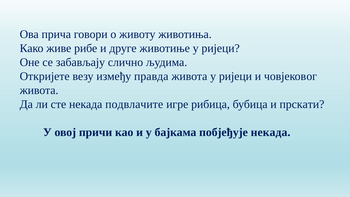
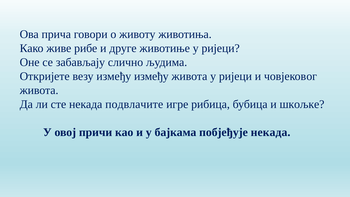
између правда: правда -> између (151, 76)
прскати: прскати -> шкољке (302, 104)
